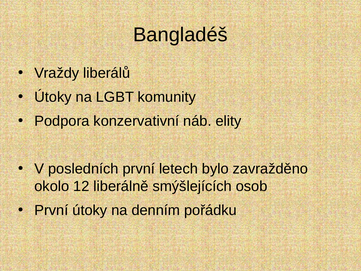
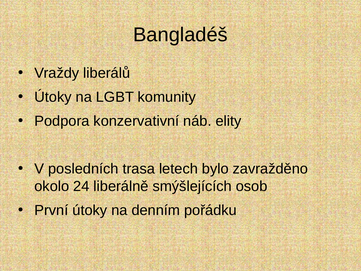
posledních první: první -> trasa (139, 169)
12: 12 -> 24 (81, 186)
